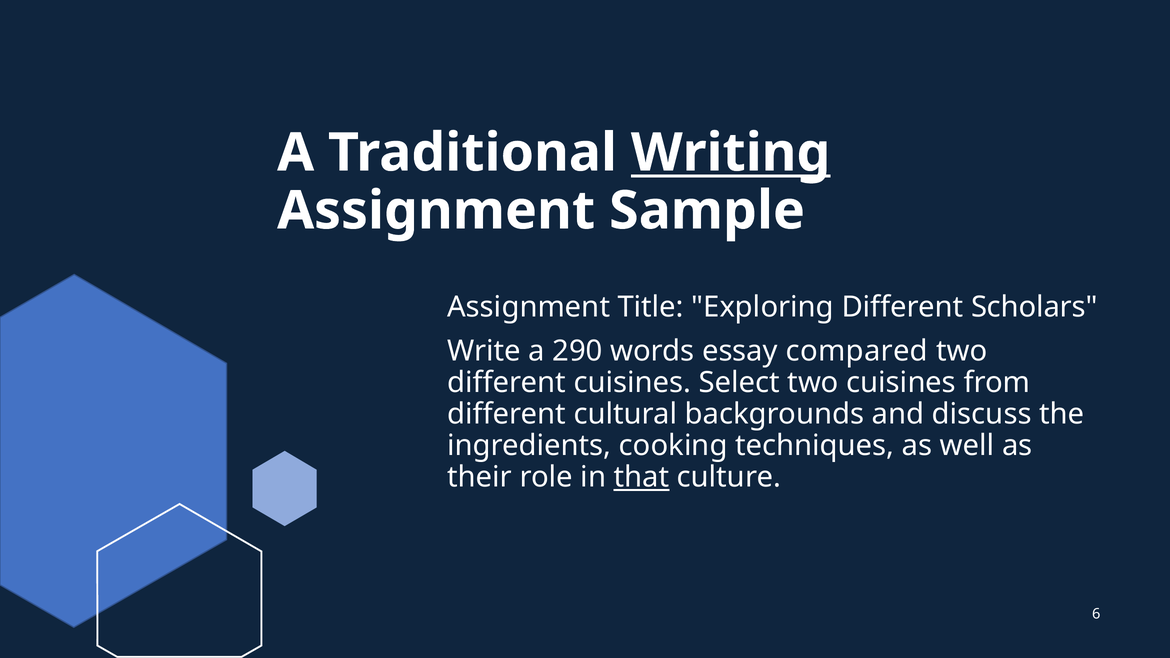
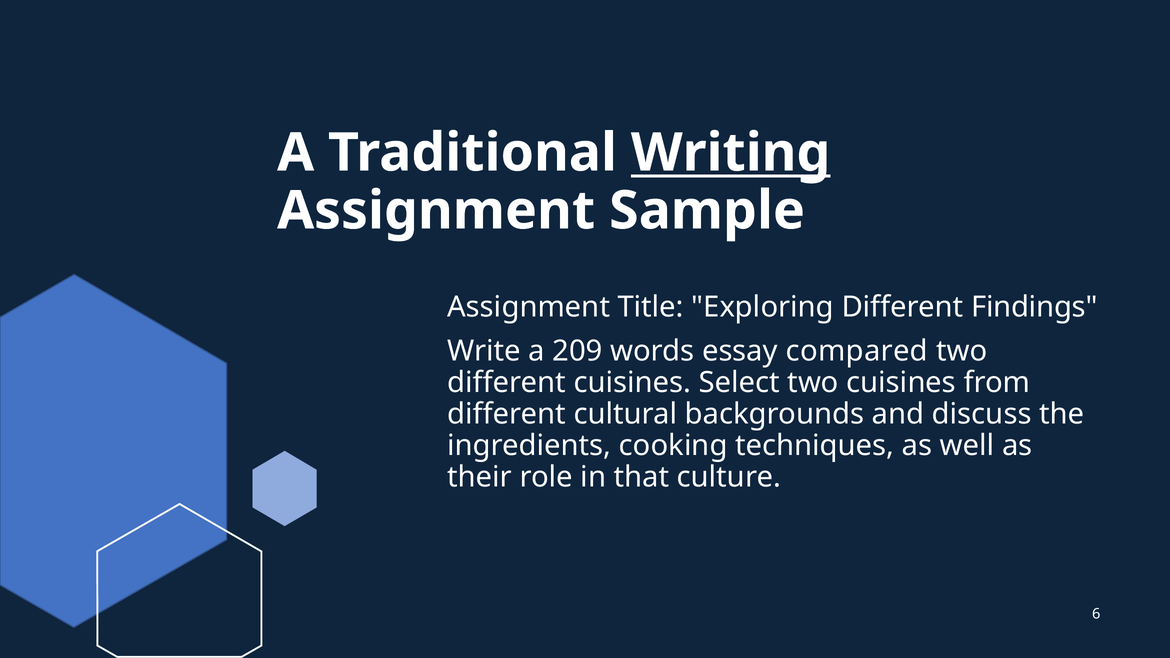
Scholars: Scholars -> Findings (1034, 307)
290: 290 -> 209 (578, 351)
that underline: present -> none (642, 477)
